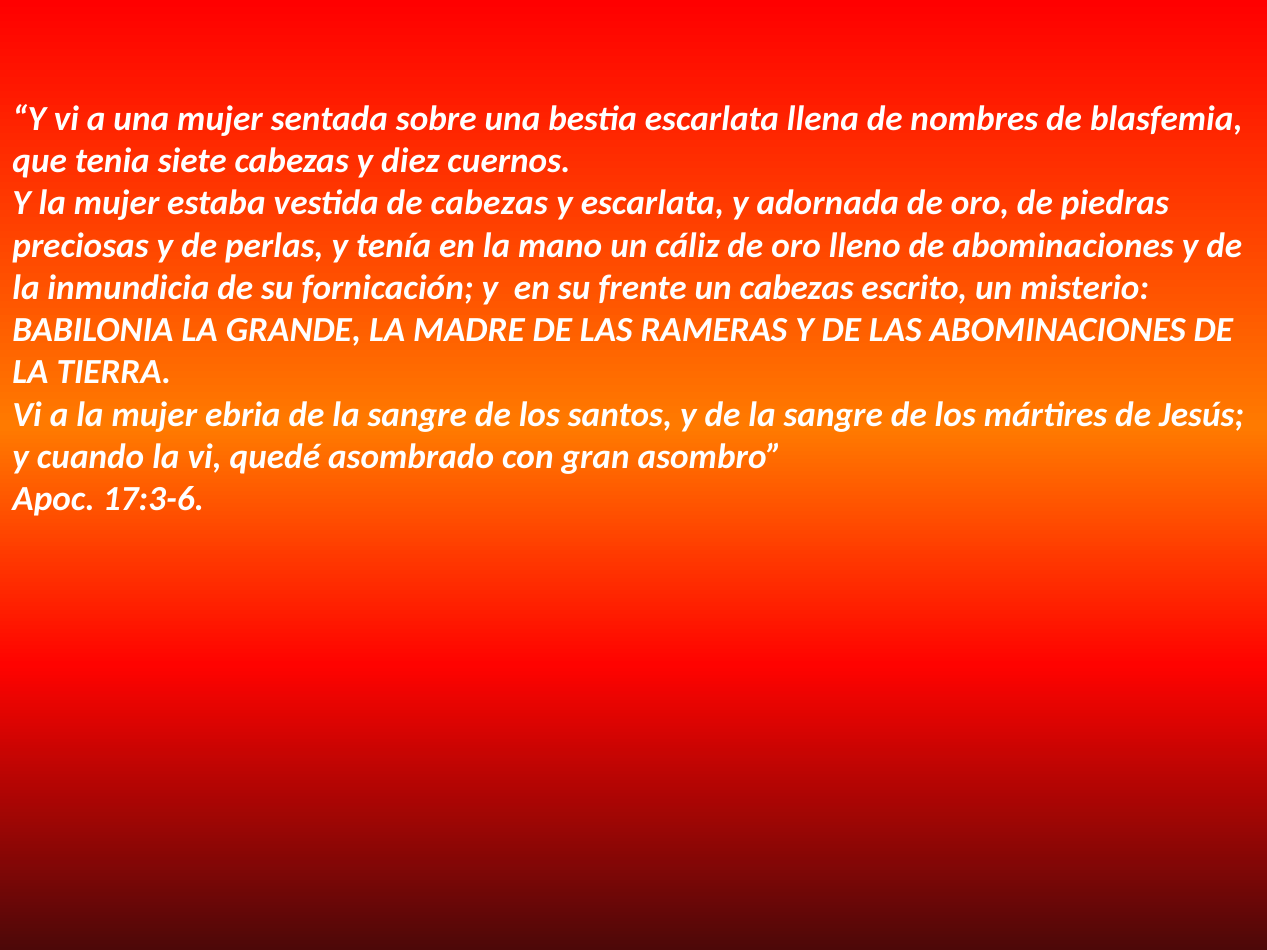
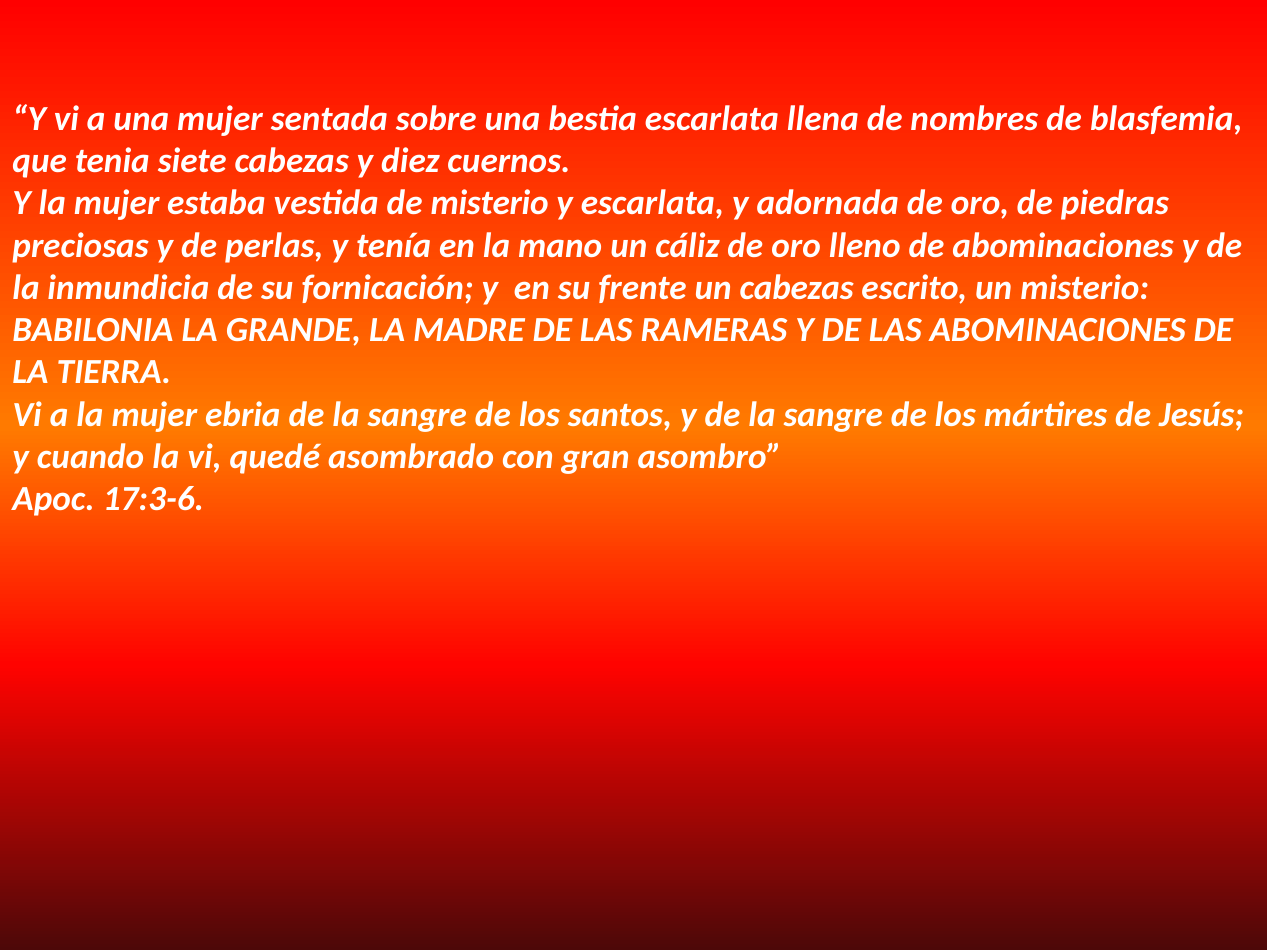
de cabezas: cabezas -> misterio (490, 203)
